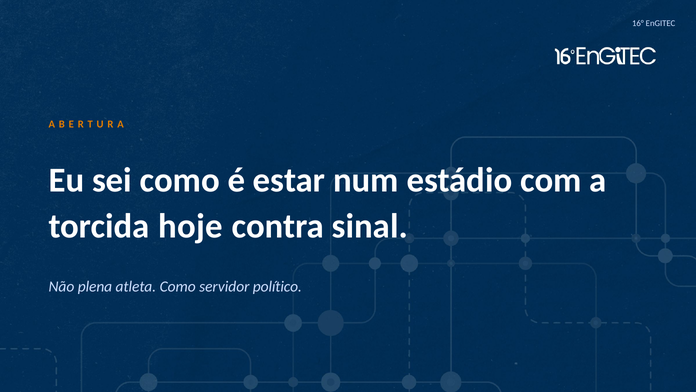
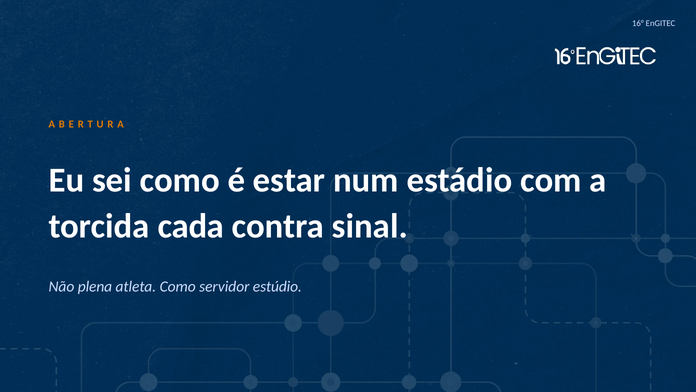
hoje: hoje -> cada (191, 226)
político: político -> estúdio (277, 286)
